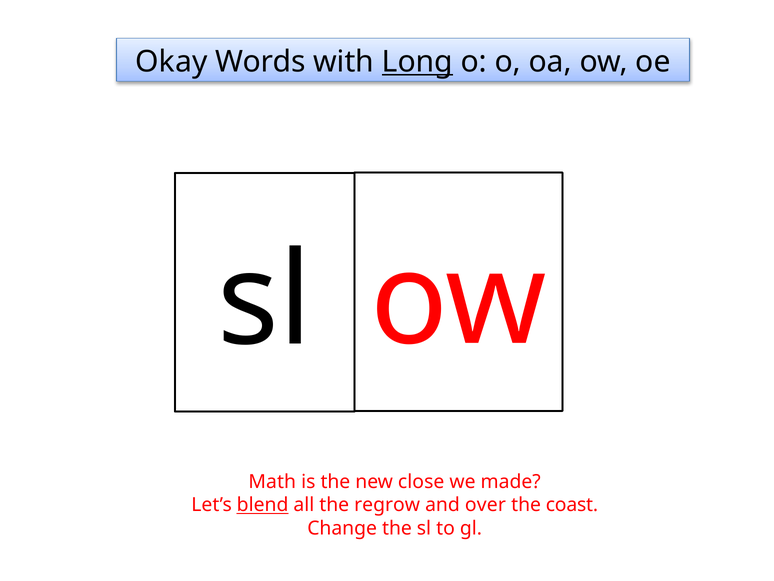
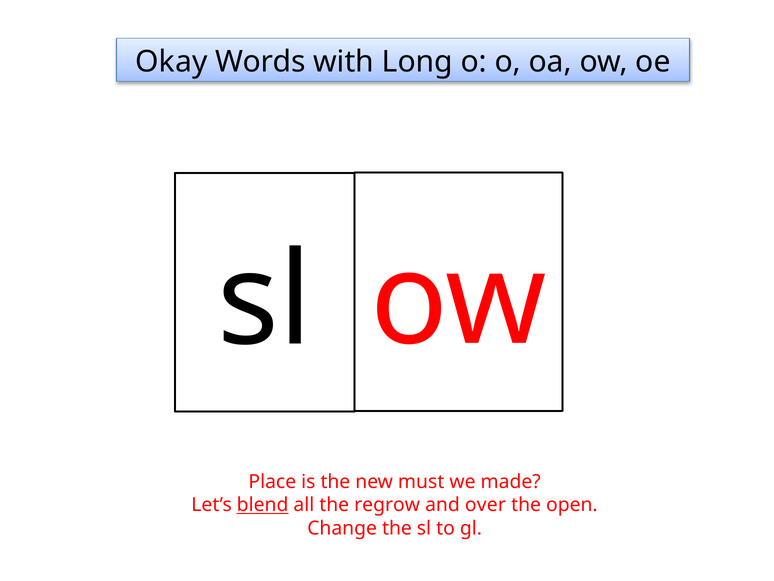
Long underline: present -> none (417, 62)
Math: Math -> Place (272, 481)
close: close -> must (421, 481)
coast: coast -> open (572, 505)
